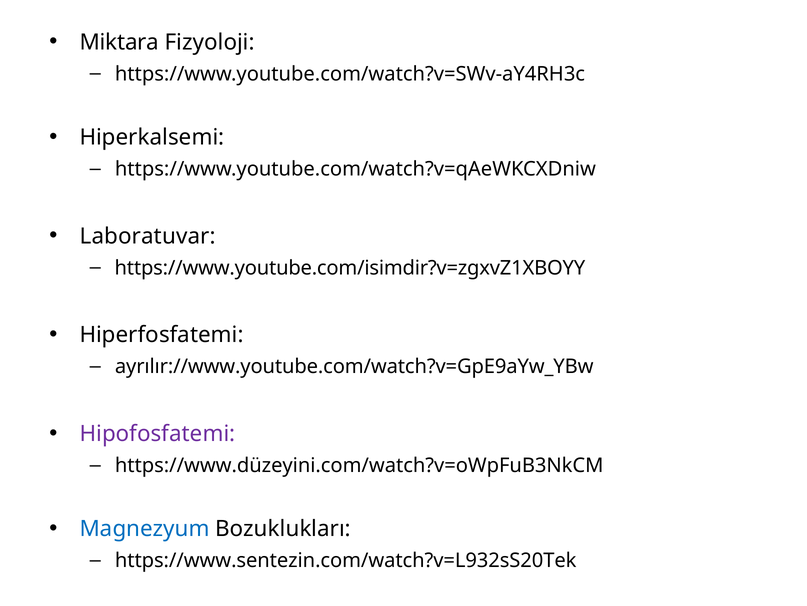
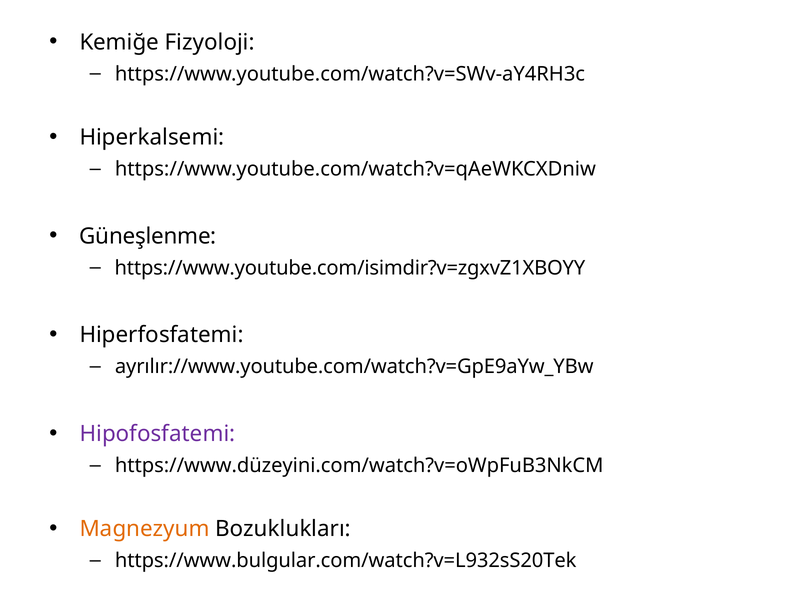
Miktara: Miktara -> Kemiğe (119, 42)
Laboratuvar: Laboratuvar -> Güneşlenme (148, 236)
Magnezyum colour: blue -> orange (145, 528)
https://www.sentezin.com/watch?v=L932sS20Tek: https://www.sentezin.com/watch?v=L932sS20Tek -> https://www.bulgular.com/watch?v=L932sS20Tek (346, 560)
